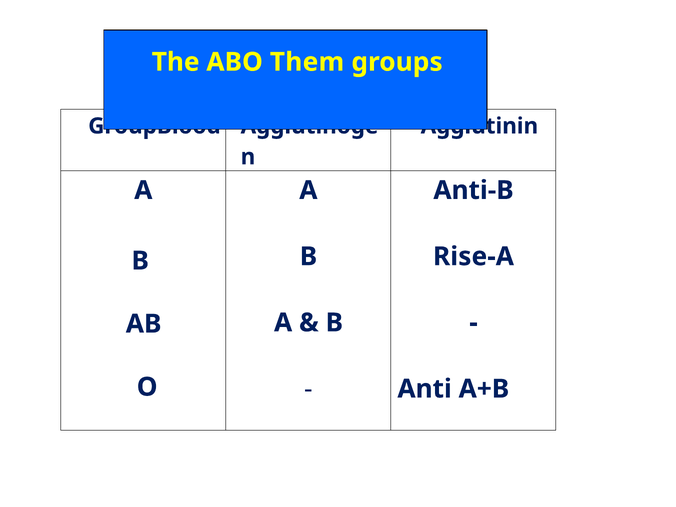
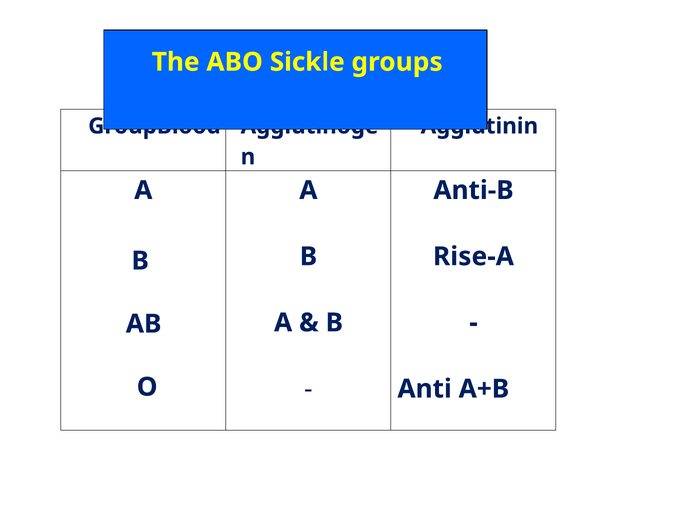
Them: Them -> Sickle (307, 62)
